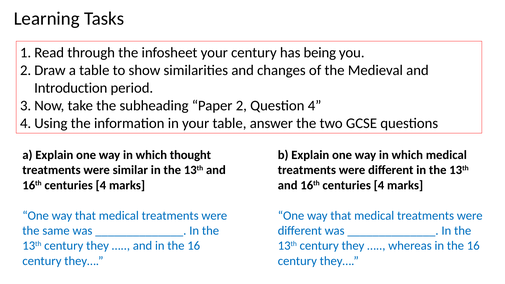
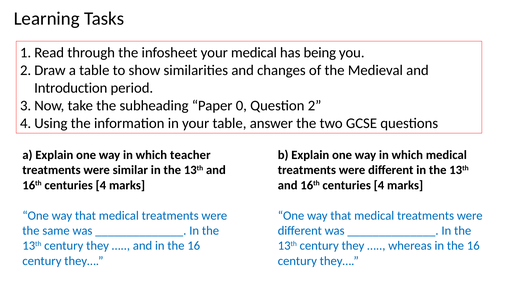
your century: century -> medical (254, 53)
2: 2 -> 0 (241, 106)
Question 4: 4 -> 2 (315, 106)
thought: thought -> teacher (190, 155)
